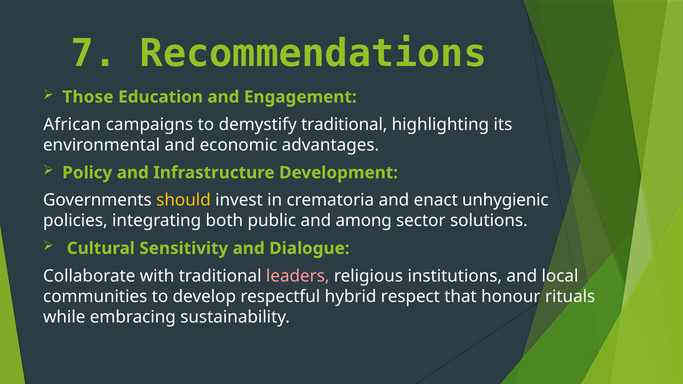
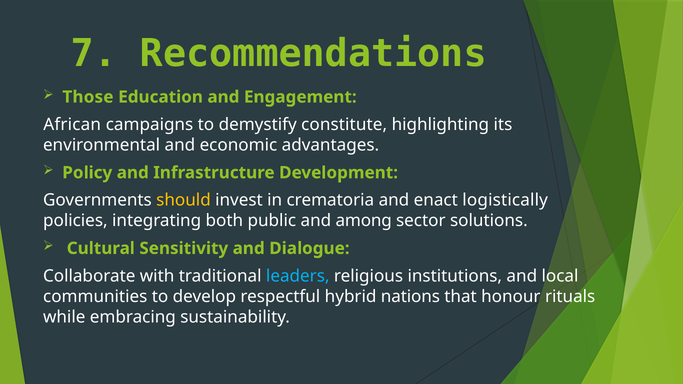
demystify traditional: traditional -> constitute (344, 125)
unhygienic: unhygienic -> logistically (505, 200)
leaders colour: pink -> light blue (298, 276)
respect: respect -> nations (410, 297)
